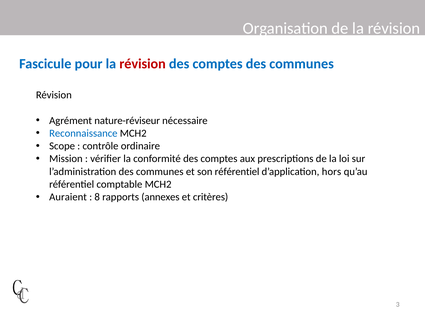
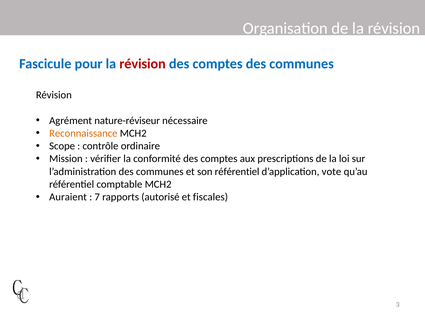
Reconnaissance colour: blue -> orange (83, 133)
hors: hors -> vote (331, 171)
8: 8 -> 7 (97, 197)
annexes: annexes -> autorisé (160, 197)
critères: critères -> fiscales (210, 197)
